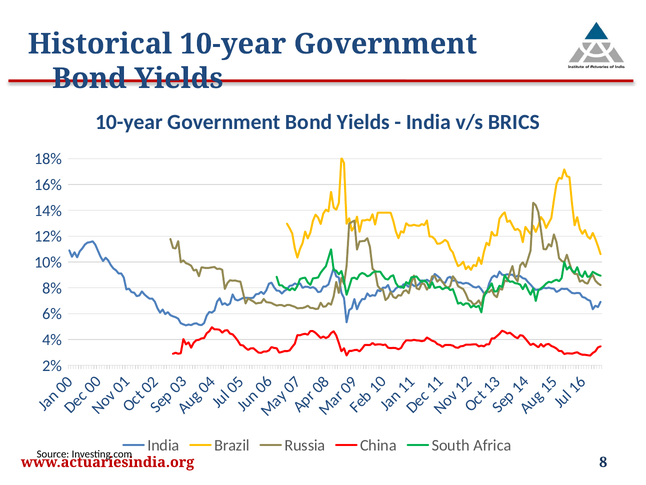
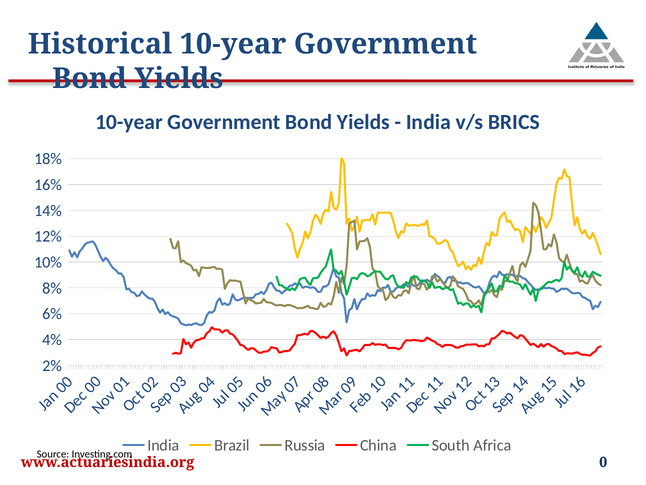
www.actuariesindia.org 8: 8 -> 0 (603, 462)
